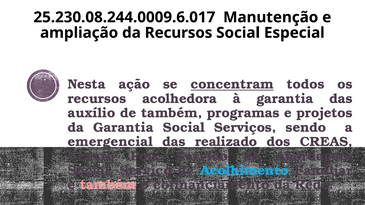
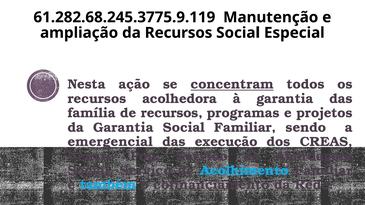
25.230.08.244.0009.6.017: 25.230.08.244.0009.6.017 -> 61.282.68.245.3775.9.119 (124, 17)
auxílio: auxílio -> família (92, 113)
de também: também -> recursos (172, 113)
Social Serviços: Serviços -> Familiar (245, 128)
realizado: realizado -> execução (226, 142)
Serviço underline: present -> none (146, 171)
também colour: pink -> light blue (108, 185)
